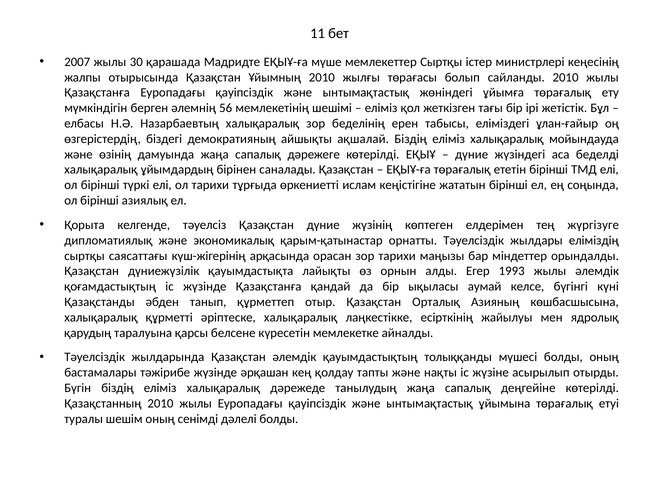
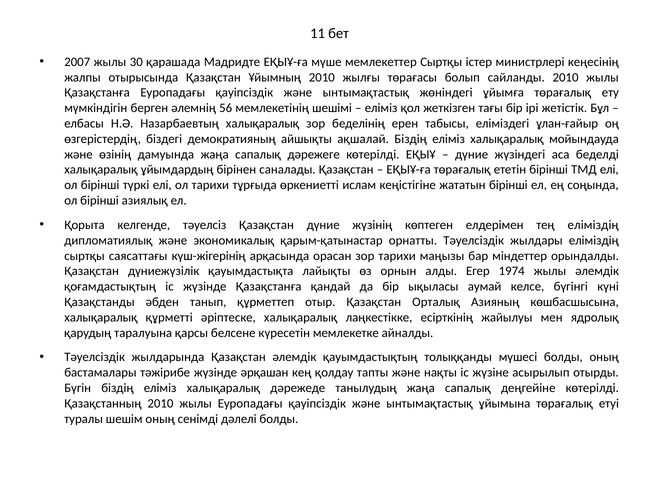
тең жүргізуге: жүргізуге -> еліміздің (593, 225)
1993: 1993 -> 1974 (512, 271)
